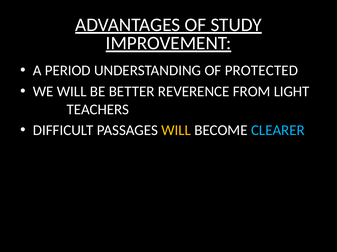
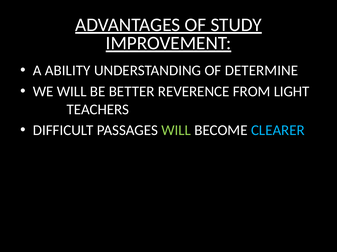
PERIOD: PERIOD -> ABILITY (68, 71)
PROTECTED: PROTECTED -> DETERMINE (261, 71)
WILL colour: yellow -> light green (176, 131)
